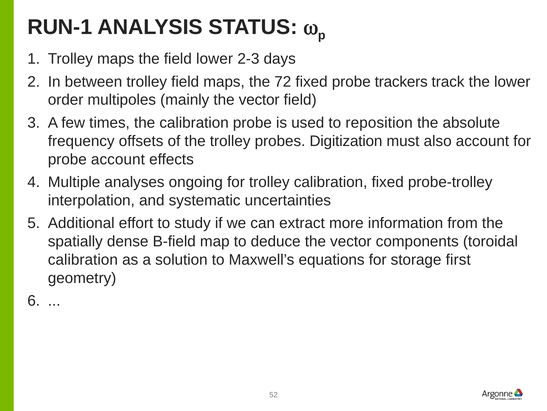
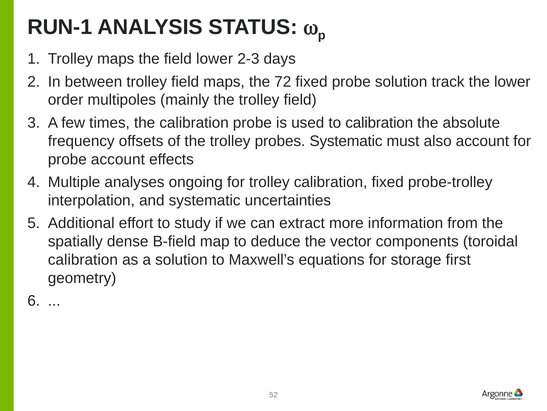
probe trackers: trackers -> solution (401, 82)
mainly the vector: vector -> trolley (259, 100)
to reposition: reposition -> calibration (379, 123)
probes Digitization: Digitization -> Systematic (346, 141)
